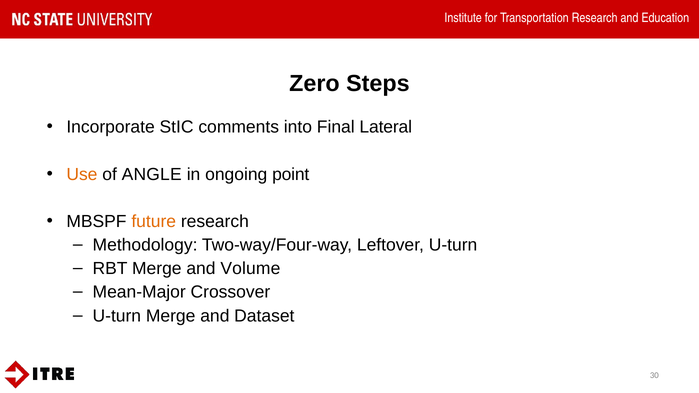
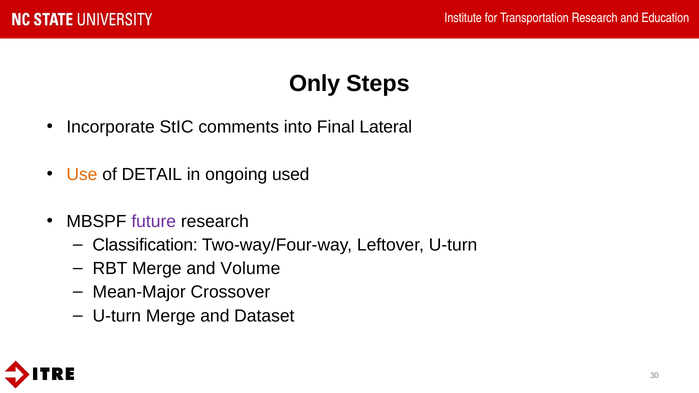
Zero: Zero -> Only (315, 84)
ANGLE: ANGLE -> DETAIL (152, 174)
point: point -> used (291, 174)
future colour: orange -> purple (154, 222)
Methodology: Methodology -> Classification (145, 245)
